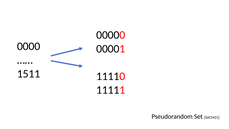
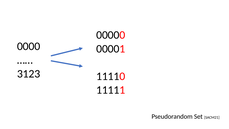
1511: 1511 -> 3123 (29, 74)
